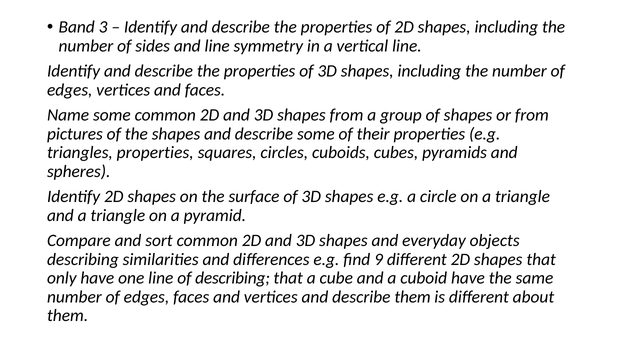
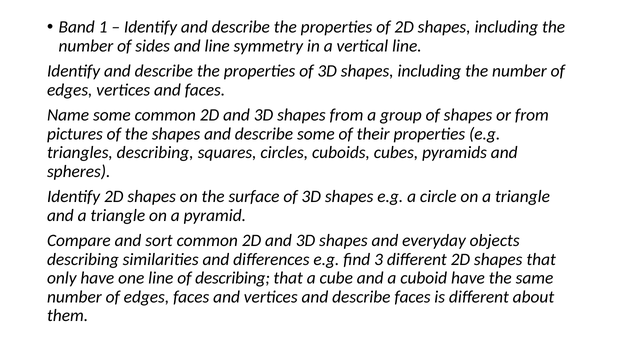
3: 3 -> 1 (103, 27)
triangles properties: properties -> describing (155, 153)
9: 9 -> 3 (379, 259)
describe them: them -> faces (412, 297)
